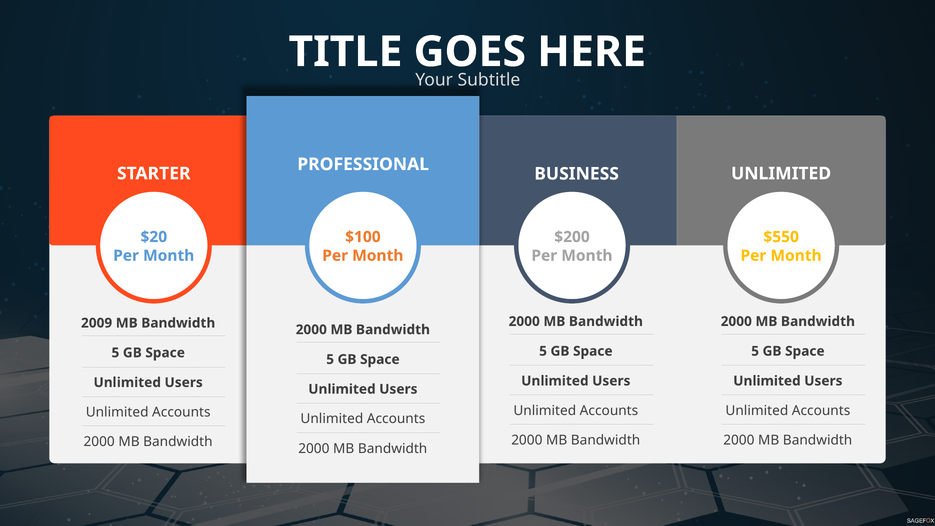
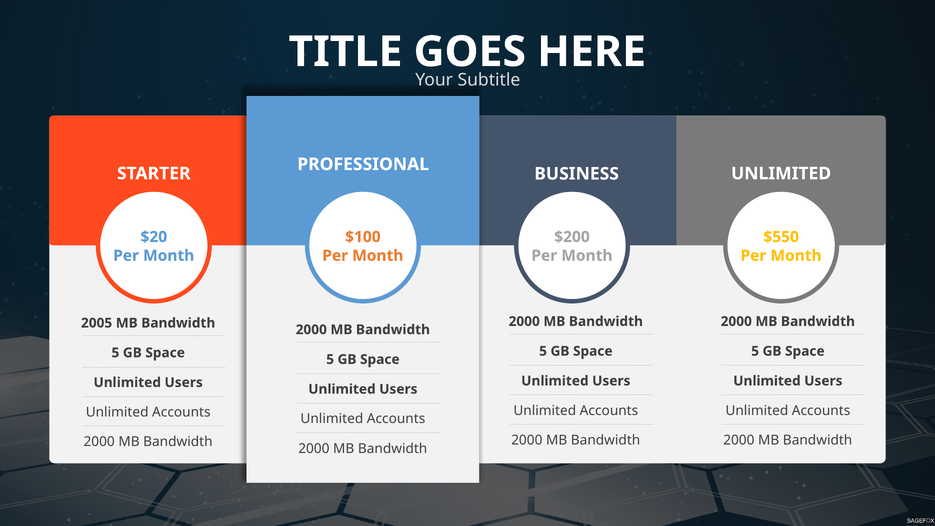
2009: 2009 -> 2005 (97, 323)
